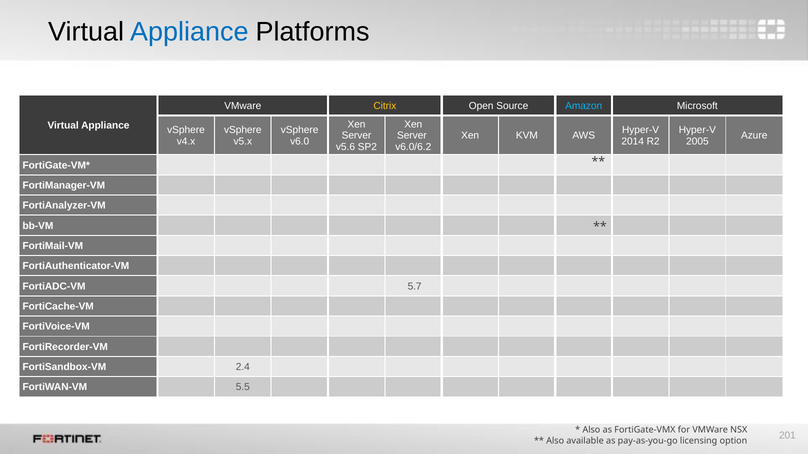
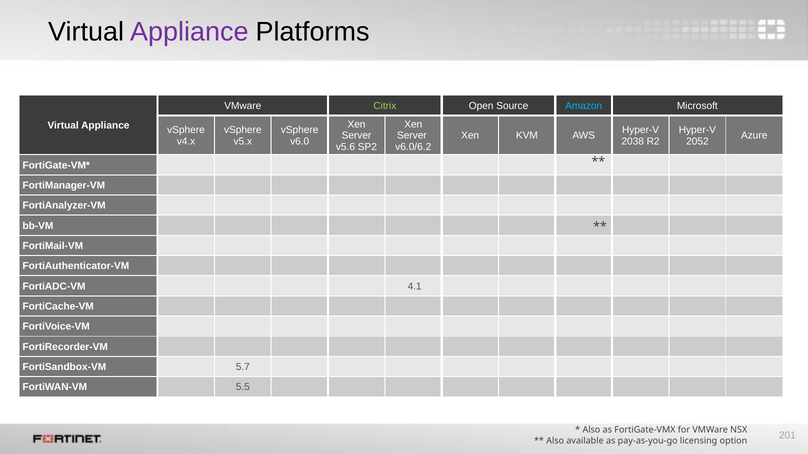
Appliance colour: blue -> purple (189, 32)
Citrix colour: yellow -> light green (385, 106)
2014: 2014 -> 2038 (633, 141)
2005: 2005 -> 2052 (697, 141)
5.7: 5.7 -> 4.1 (415, 287)
2.4: 2.4 -> 5.7 (243, 367)
